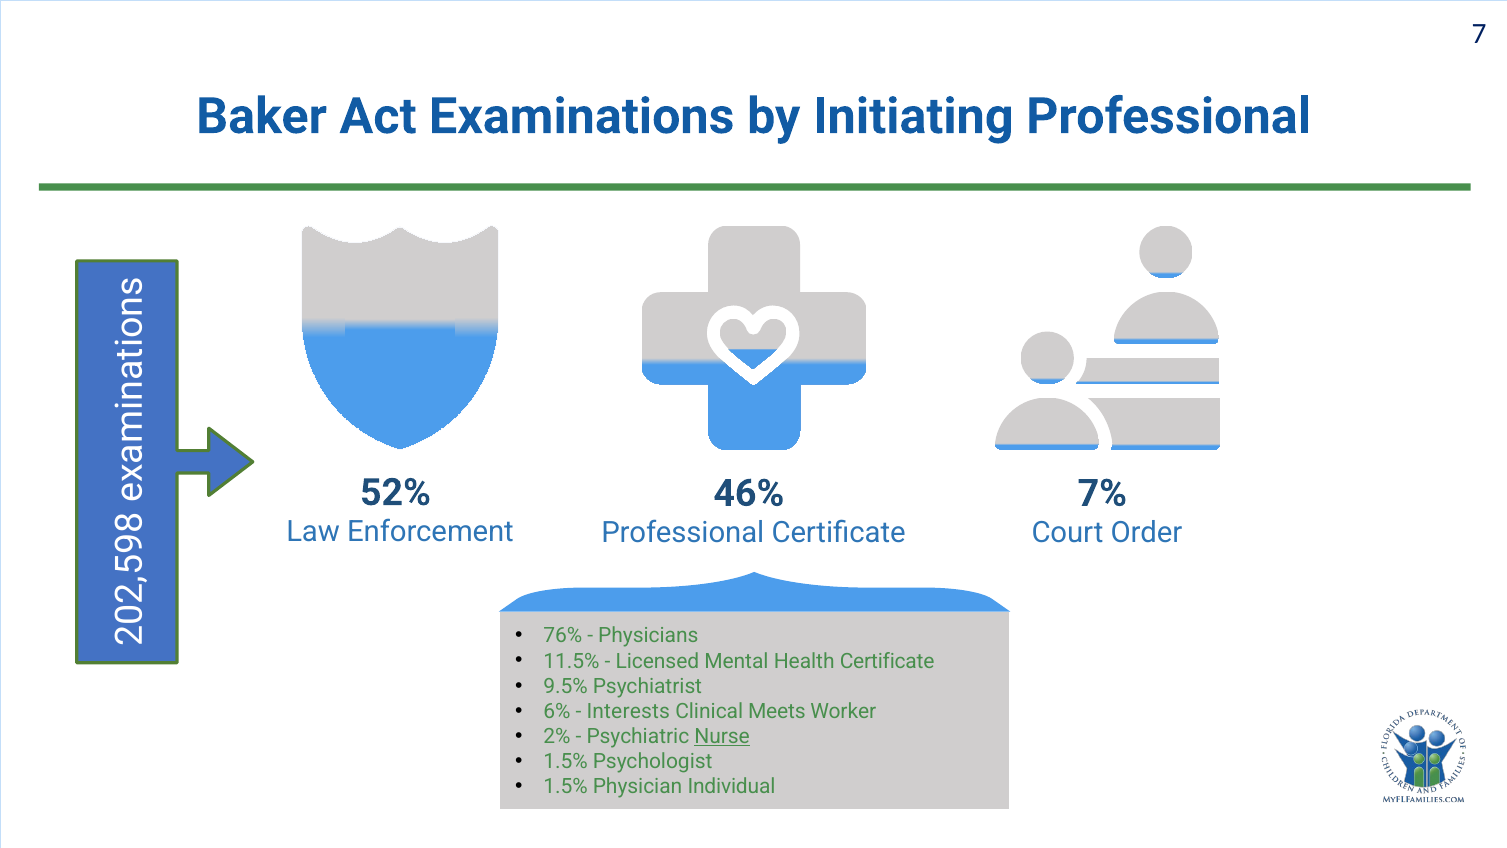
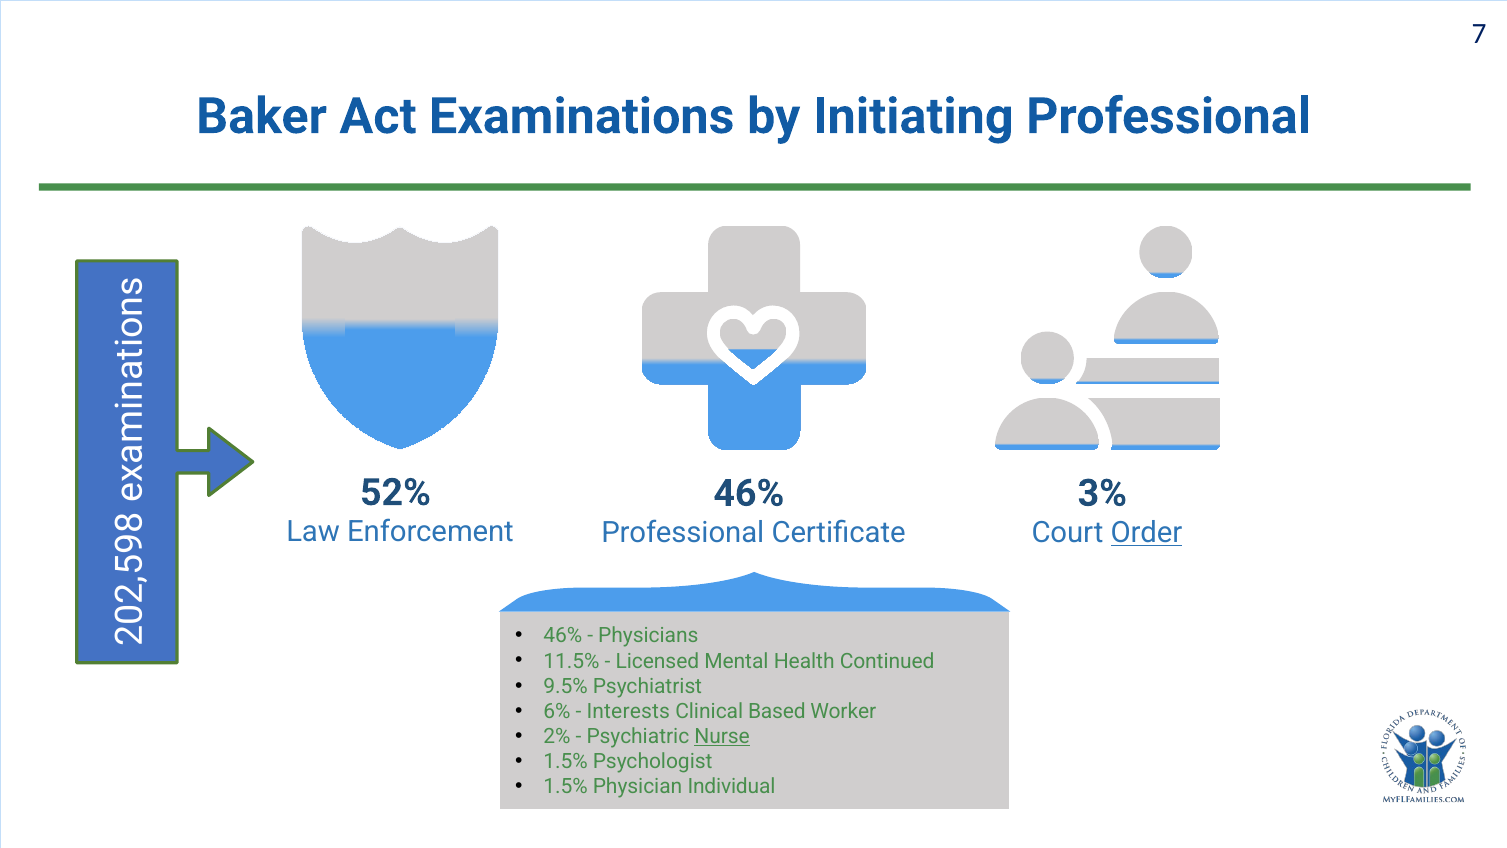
7%: 7% -> 3% (1102, 493)
Order underline: none -> present (1146, 533)
76%: 76% -> 46% (563, 636)
Health Certificate: Certificate -> Continued (887, 661)
Meets: Meets -> Based (777, 711)
